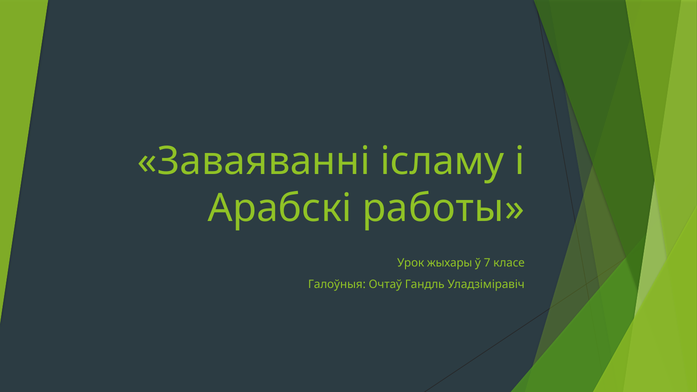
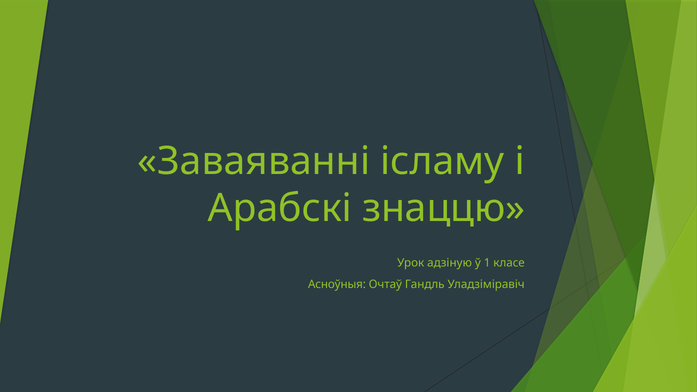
работы: работы -> знаццю (444, 208)
жыхары: жыхары -> адзіную (450, 263)
7: 7 -> 1 (487, 263)
Галоўныя: Галоўныя -> Асноўныя (337, 284)
